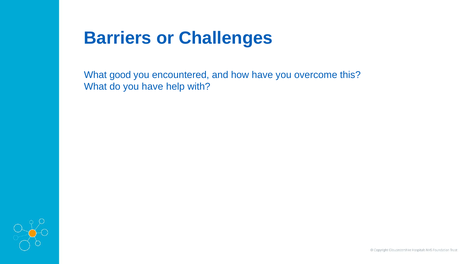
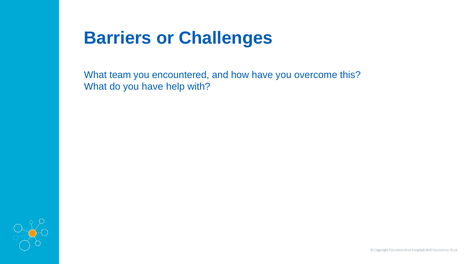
good: good -> team (120, 75)
